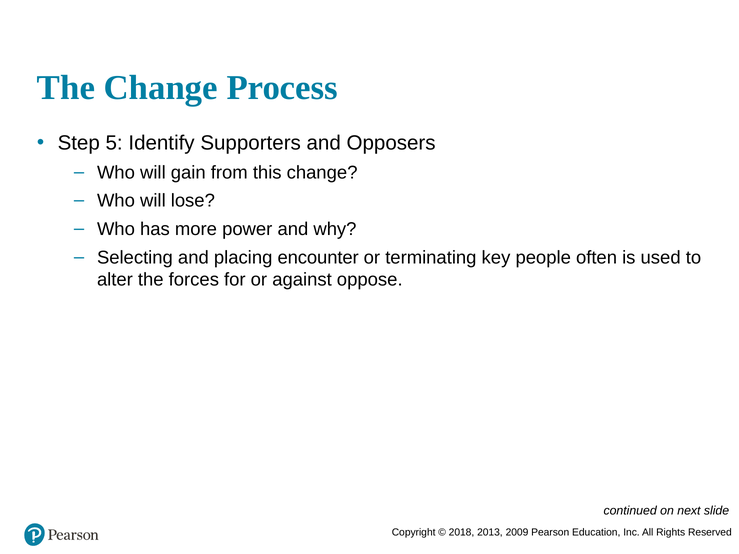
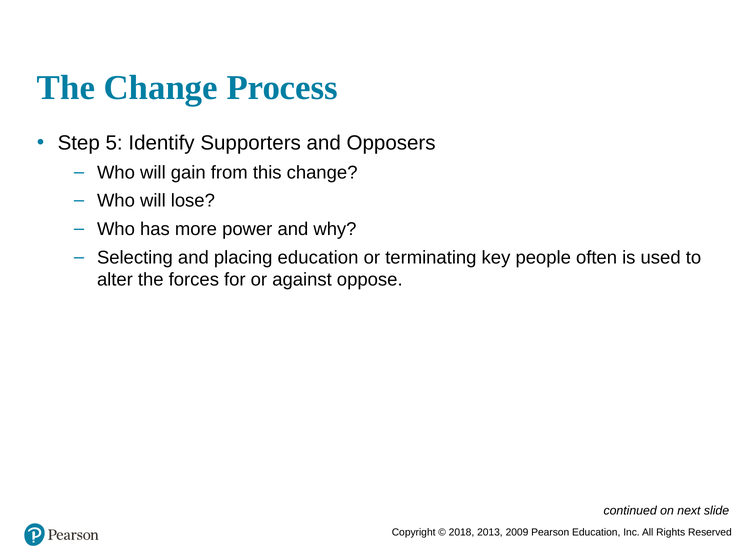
placing encounter: encounter -> education (318, 258)
